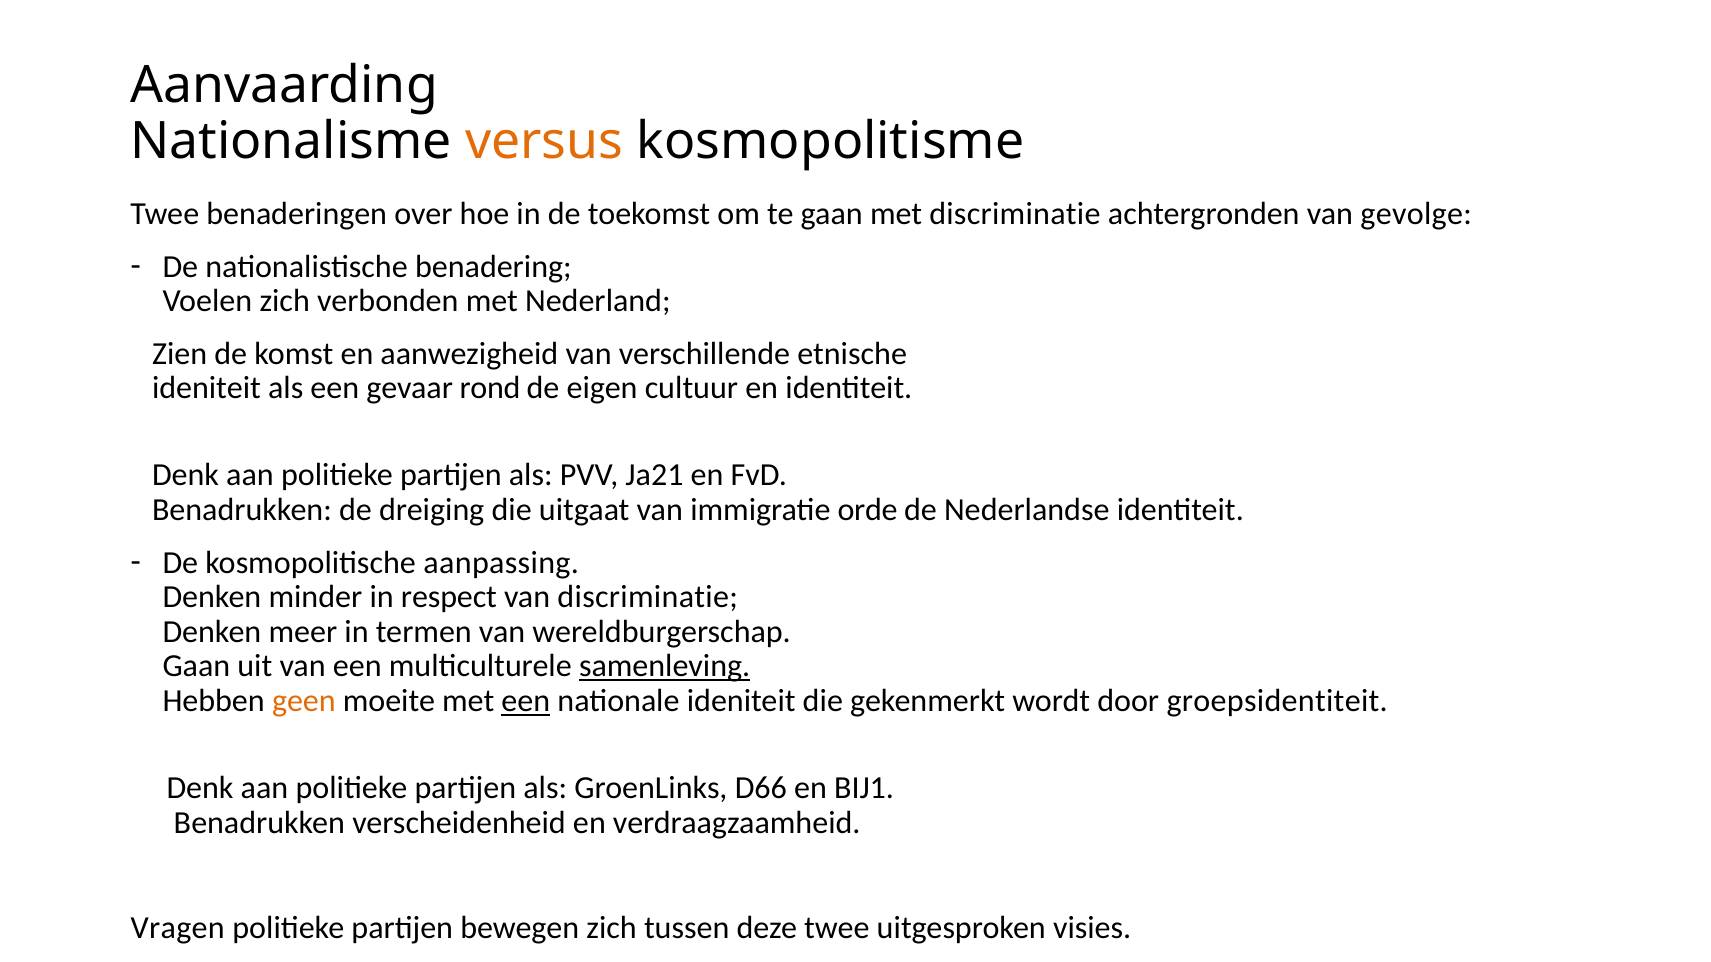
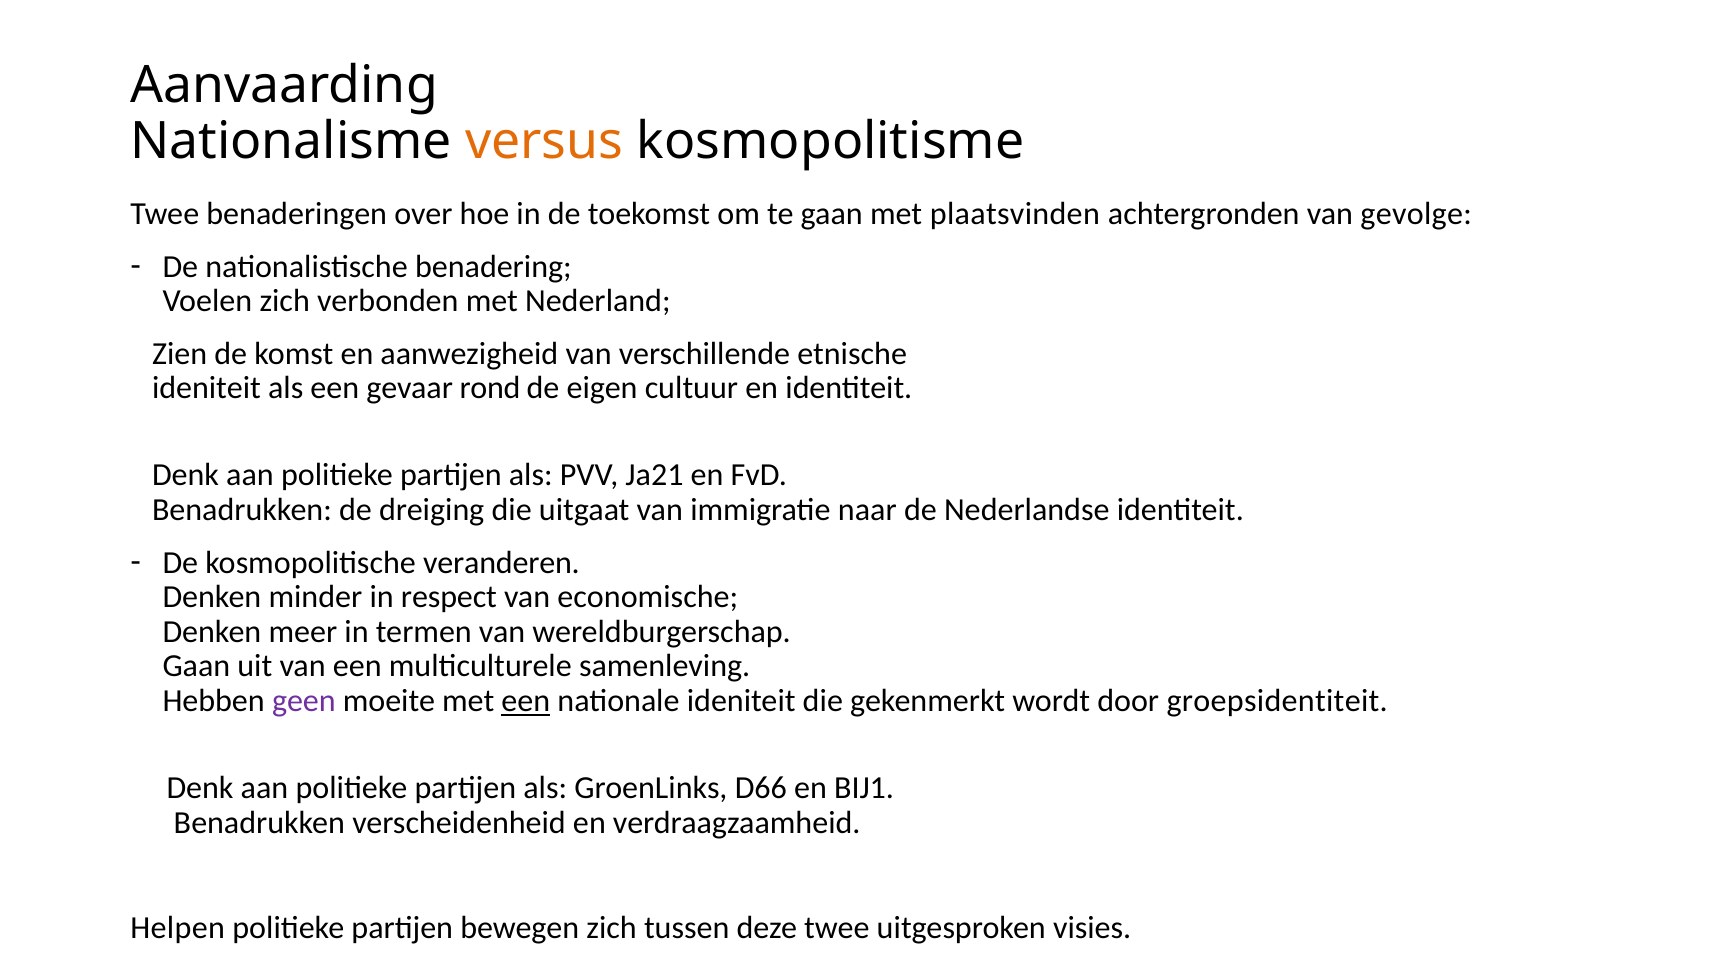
met discriminatie: discriminatie -> plaatsvinden (1015, 214)
orde: orde -> naar (867, 510)
aanpassing: aanpassing -> veranderen (501, 563)
van discriminatie: discriminatie -> economische (648, 597)
samenleving underline: present -> none (665, 667)
geen colour: orange -> purple (304, 701)
Vragen: Vragen -> Helpen (178, 928)
